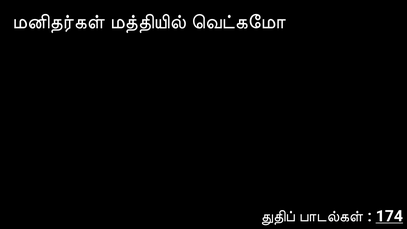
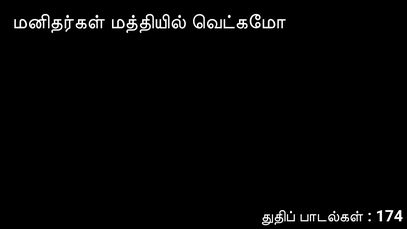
174 underline: present -> none (389, 216)
